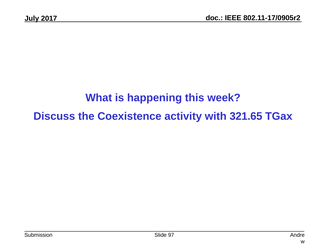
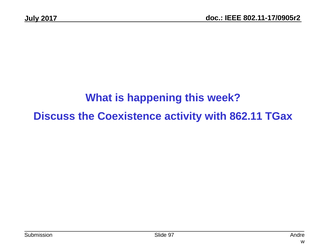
321.65: 321.65 -> 862.11 (246, 116)
